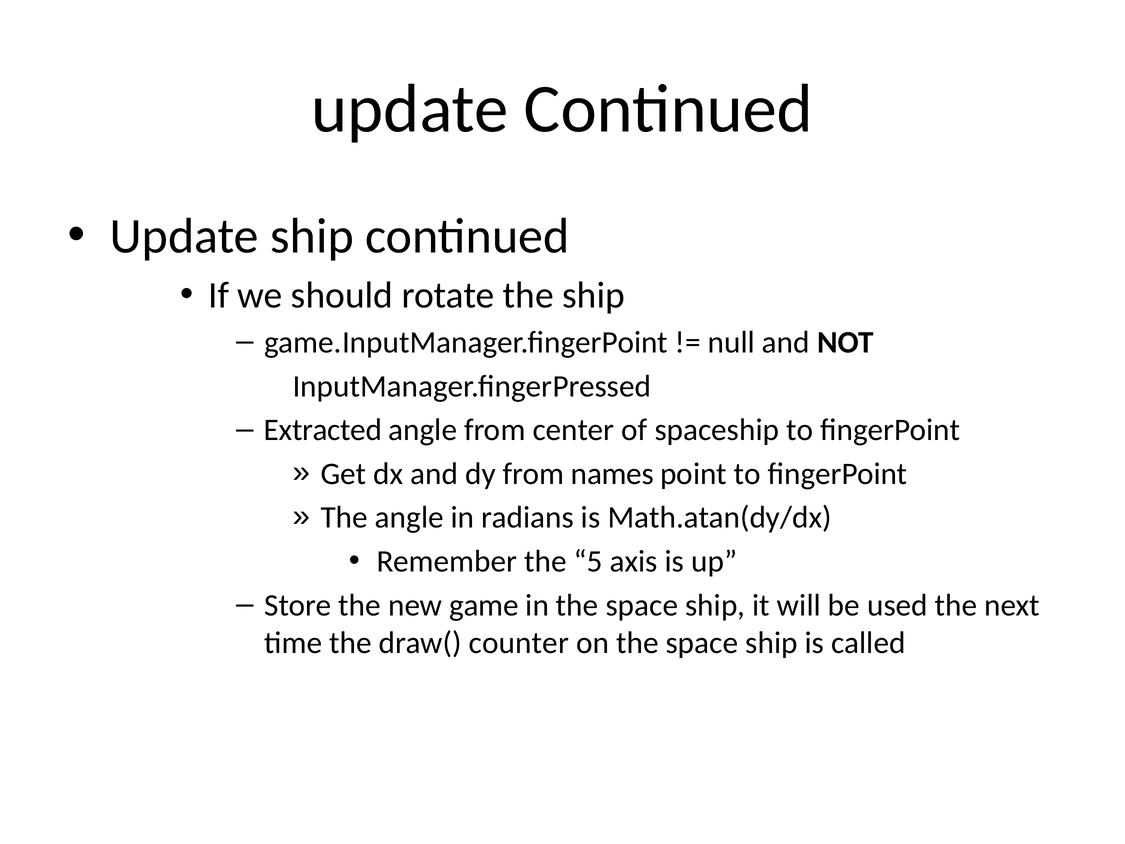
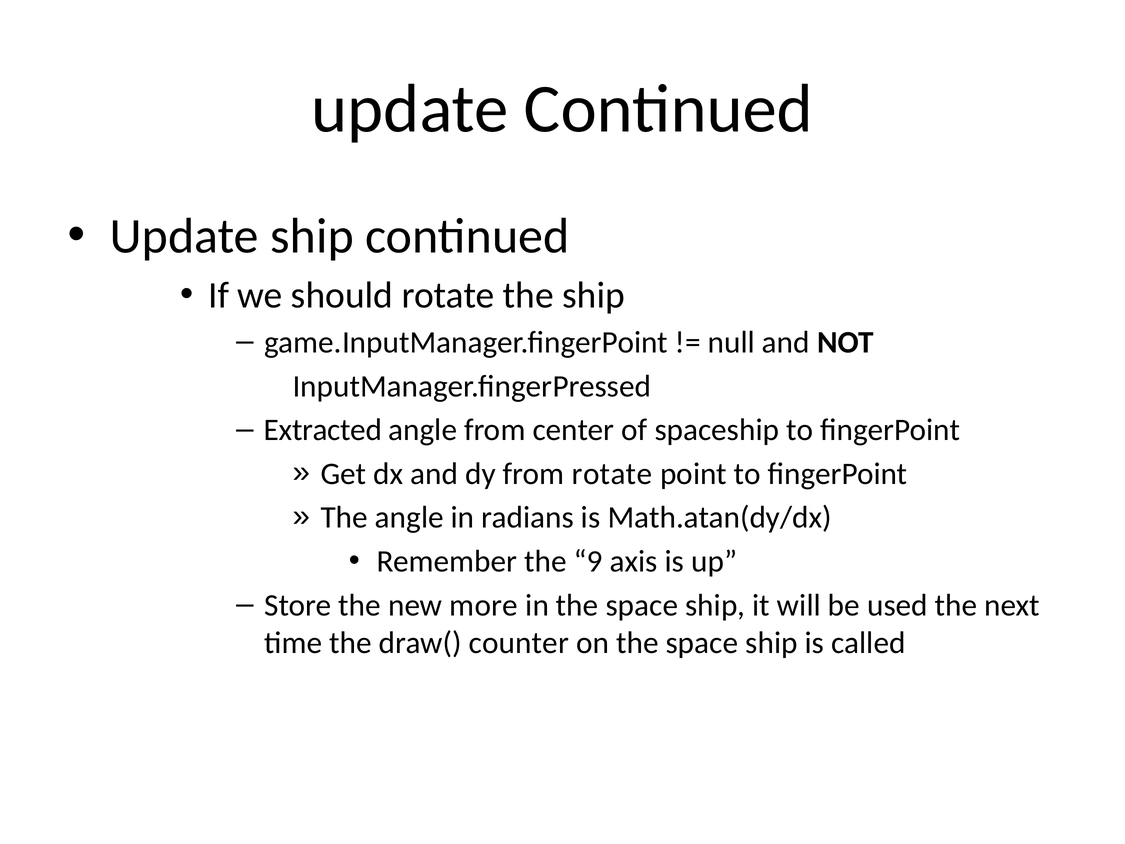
from names: names -> rotate (612, 474)
5: 5 -> 9 (588, 561)
game: game -> more (484, 605)
